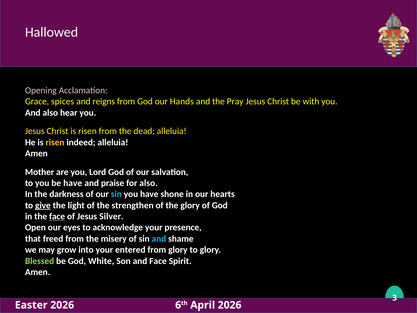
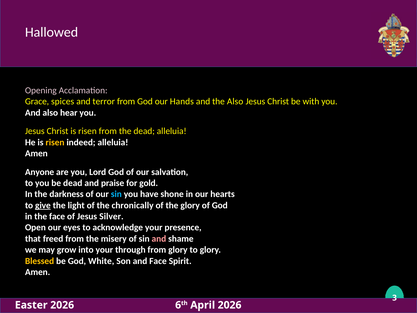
reigns: reigns -> terror (104, 101)
the Pray: Pray -> Also (235, 101)
Mother: Mother -> Anyone (40, 172)
be have: have -> dead (73, 183)
for also: also -> gold (149, 183)
strengthen: strengthen -> chronically (133, 205)
face underline: present -> none (57, 216)
and colour: light blue -> pink (159, 239)
entered: entered -> through (130, 250)
Blessed colour: light green -> yellow (40, 261)
